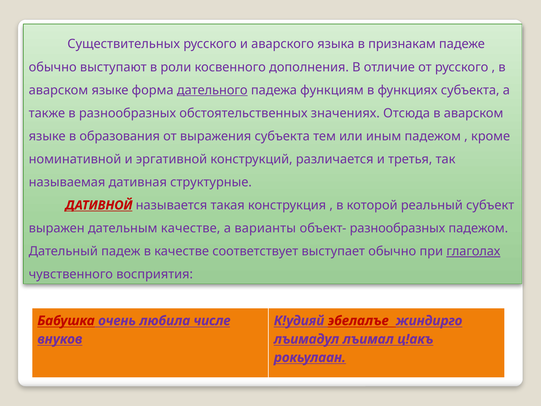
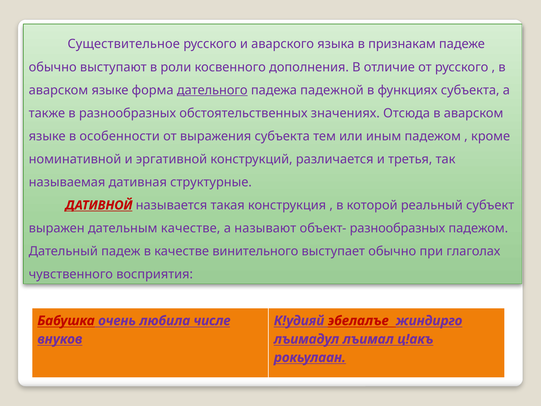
Существительных: Существительных -> Существительное (124, 44)
функциям: функциям -> падежной (332, 90)
образования: образования -> особенности (120, 136)
варианты: варианты -> называют (265, 228)
соответствует: соответствует -> винительного (255, 251)
глаголах underline: present -> none (473, 251)
